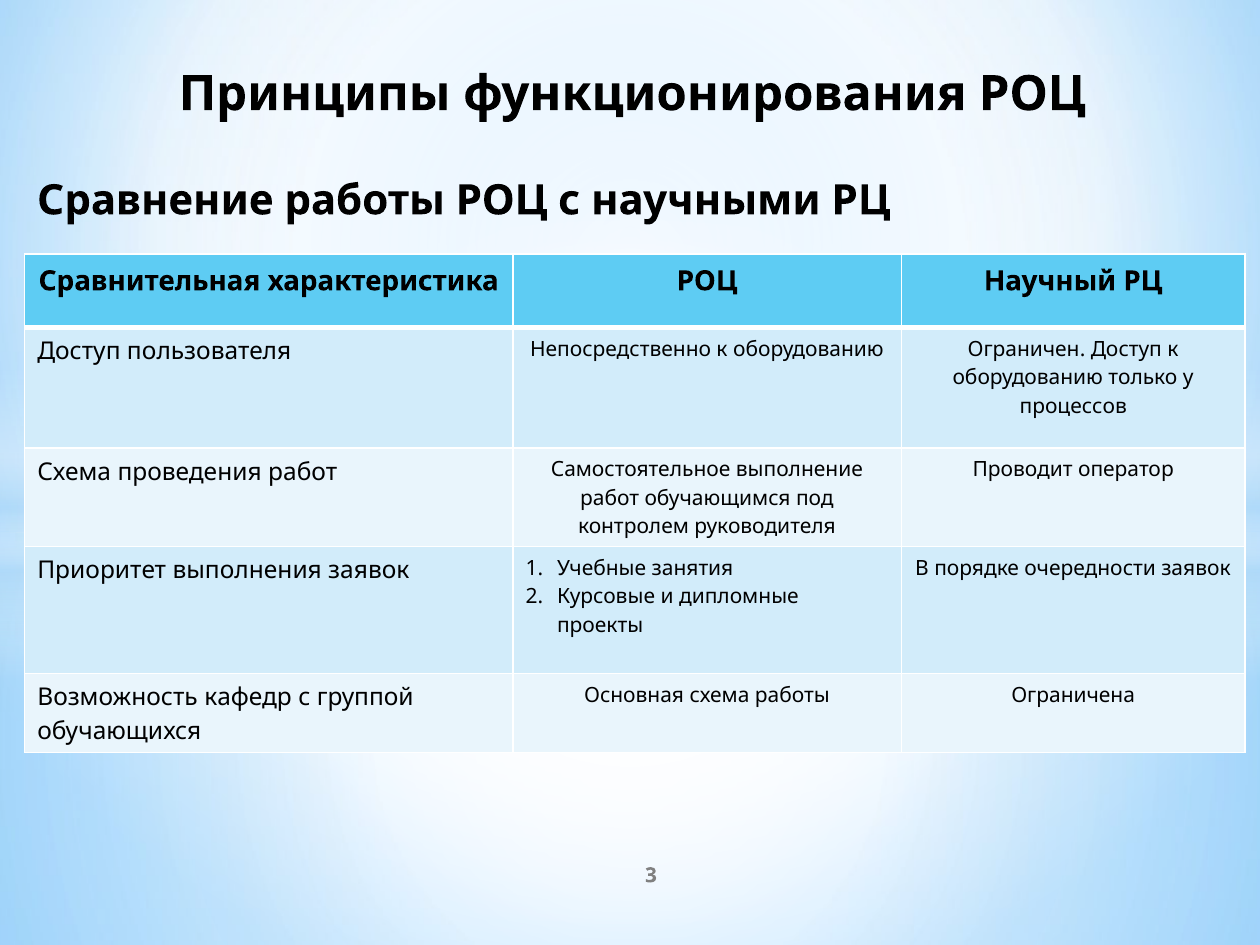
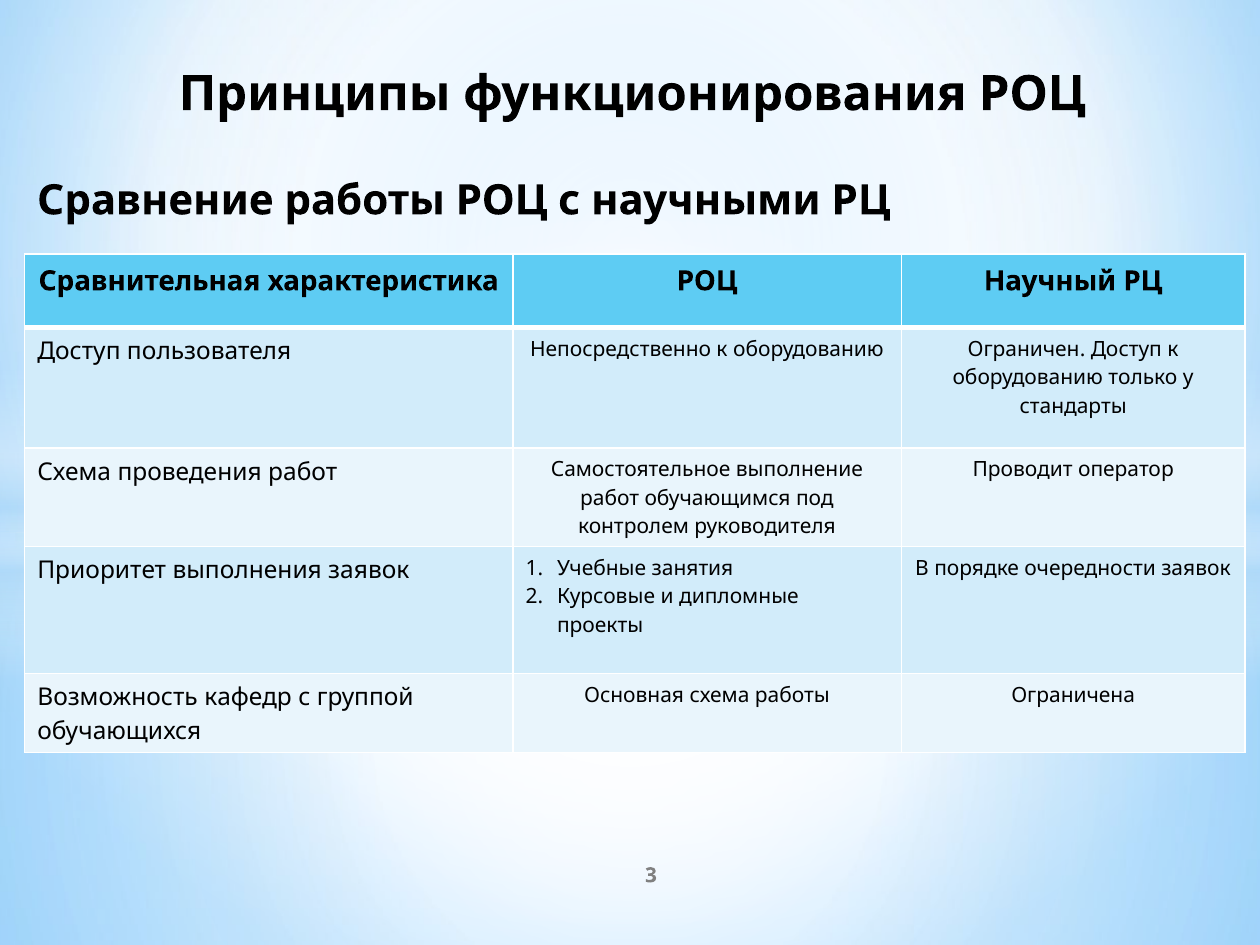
процессов: процессов -> стандарты (1073, 406)
